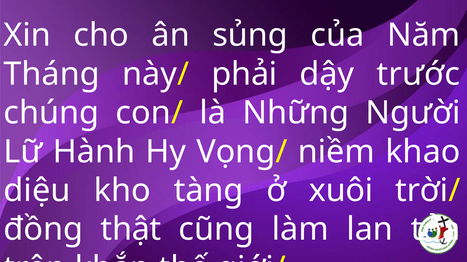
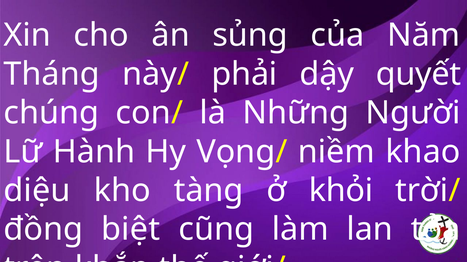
trước: trước -> quyết (419, 74)
xuôi: xuôi -> khỏi (341, 191)
thật: thật -> biệt (131, 230)
